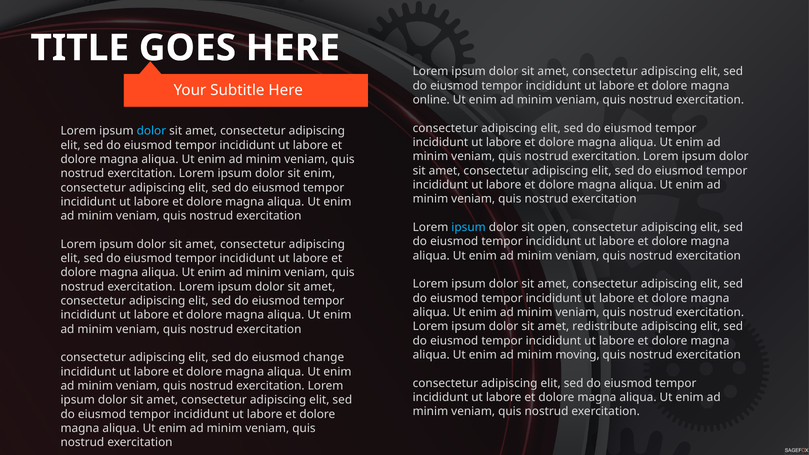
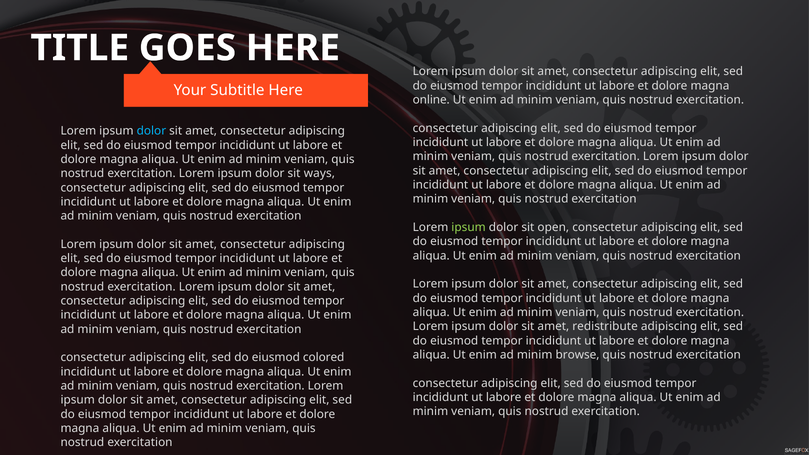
sit enim: enim -> ways (319, 173)
ipsum colour: light blue -> light green (469, 227)
moving: moving -> browse (578, 355)
change: change -> colored (324, 358)
